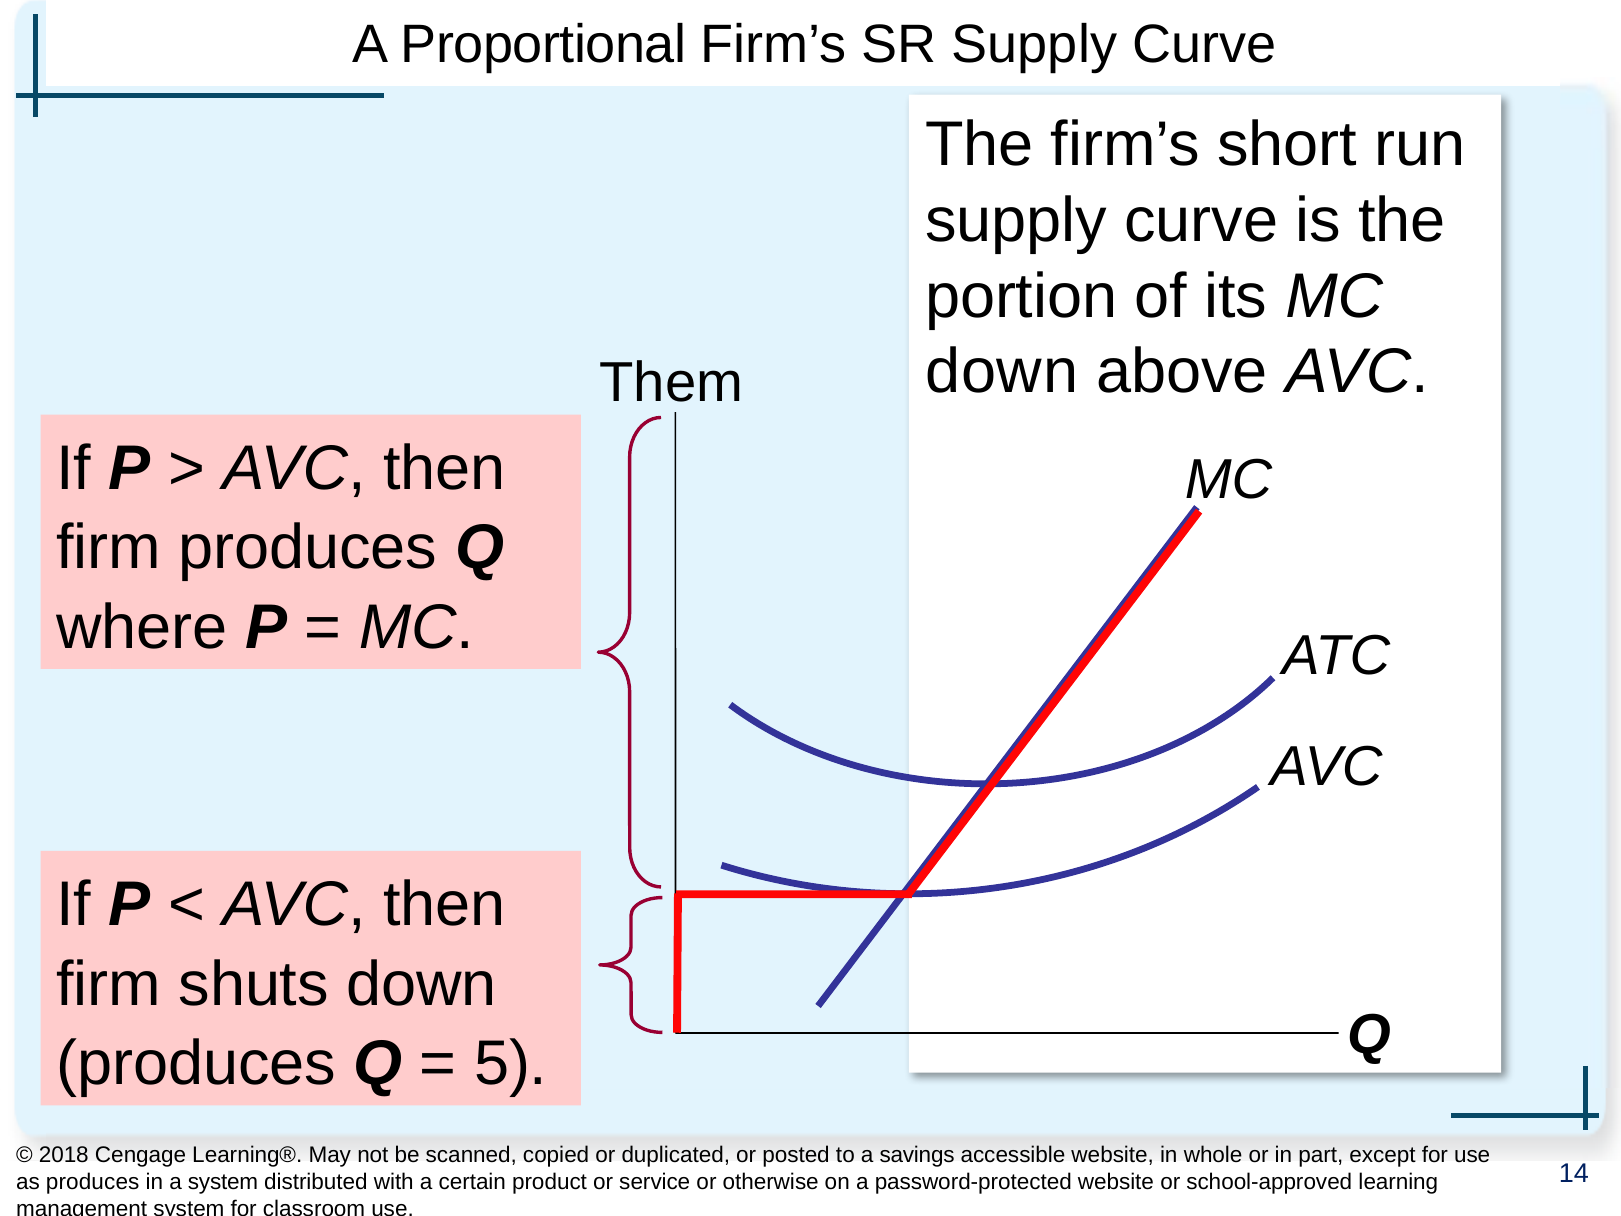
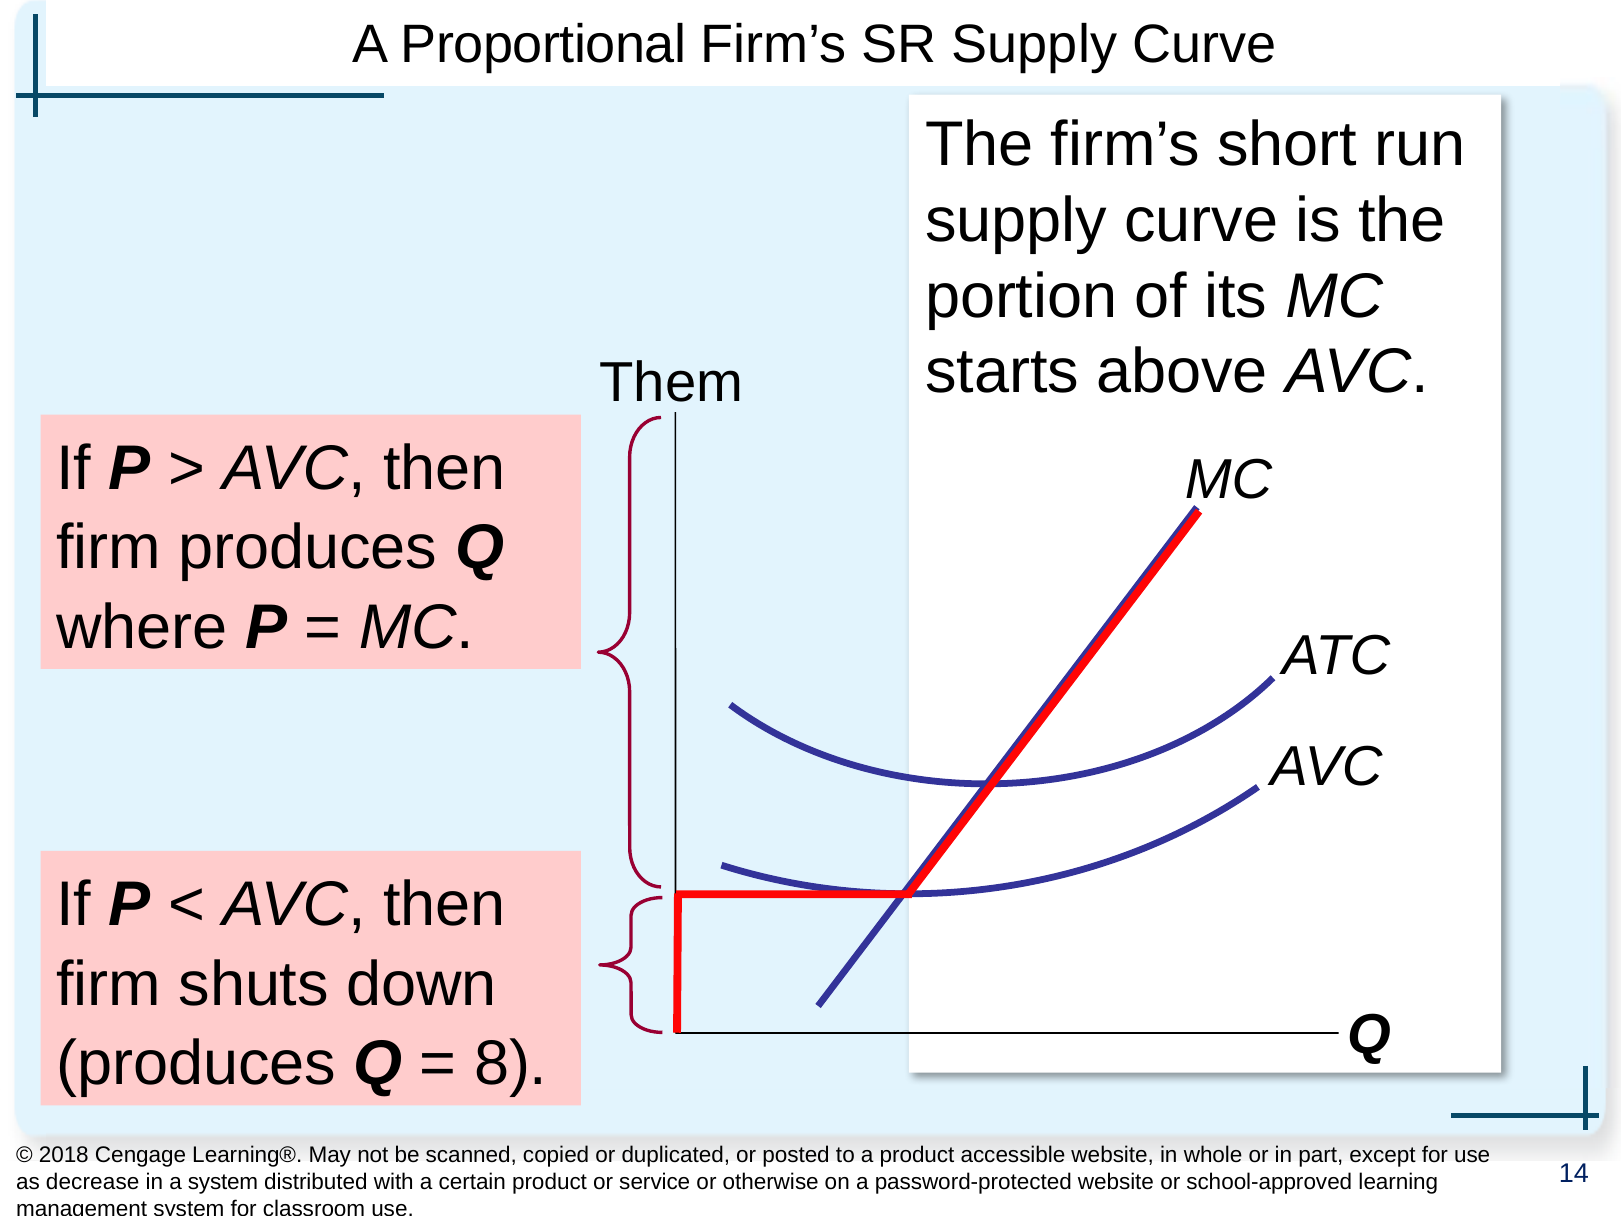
down: down -> starts (1002, 372)
5: 5 -> 8 (511, 1064)
a savings: savings -> product (917, 1155)
as produces: produces -> decrease (93, 1182)
